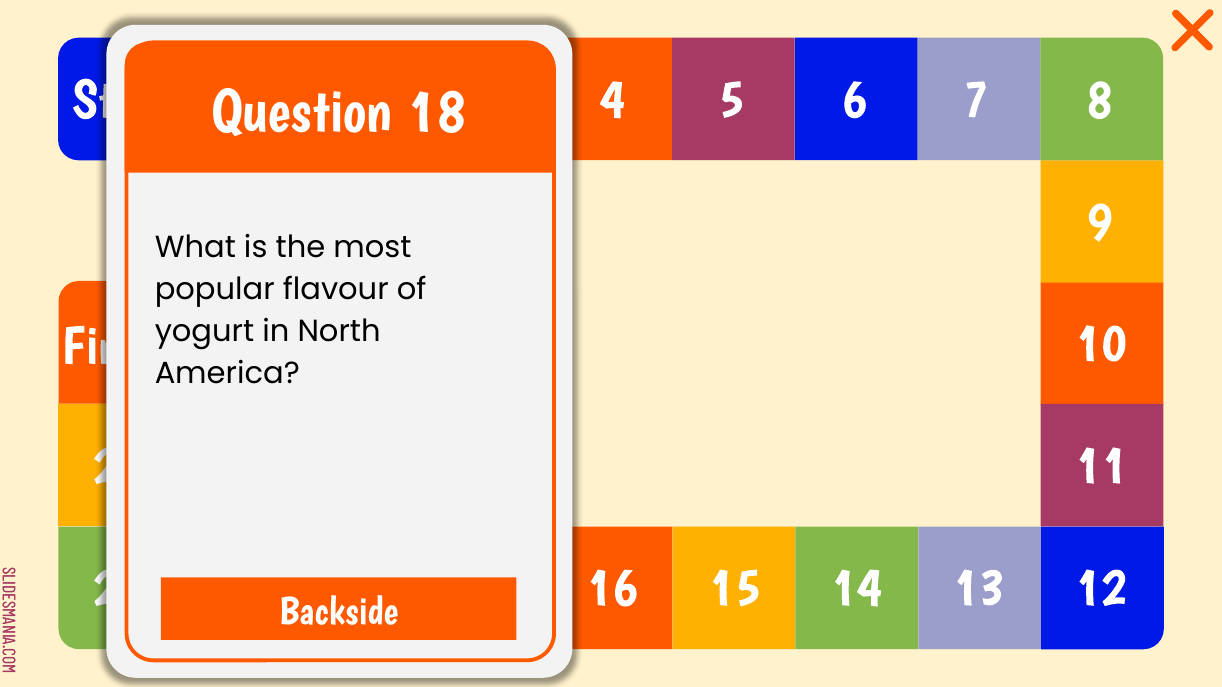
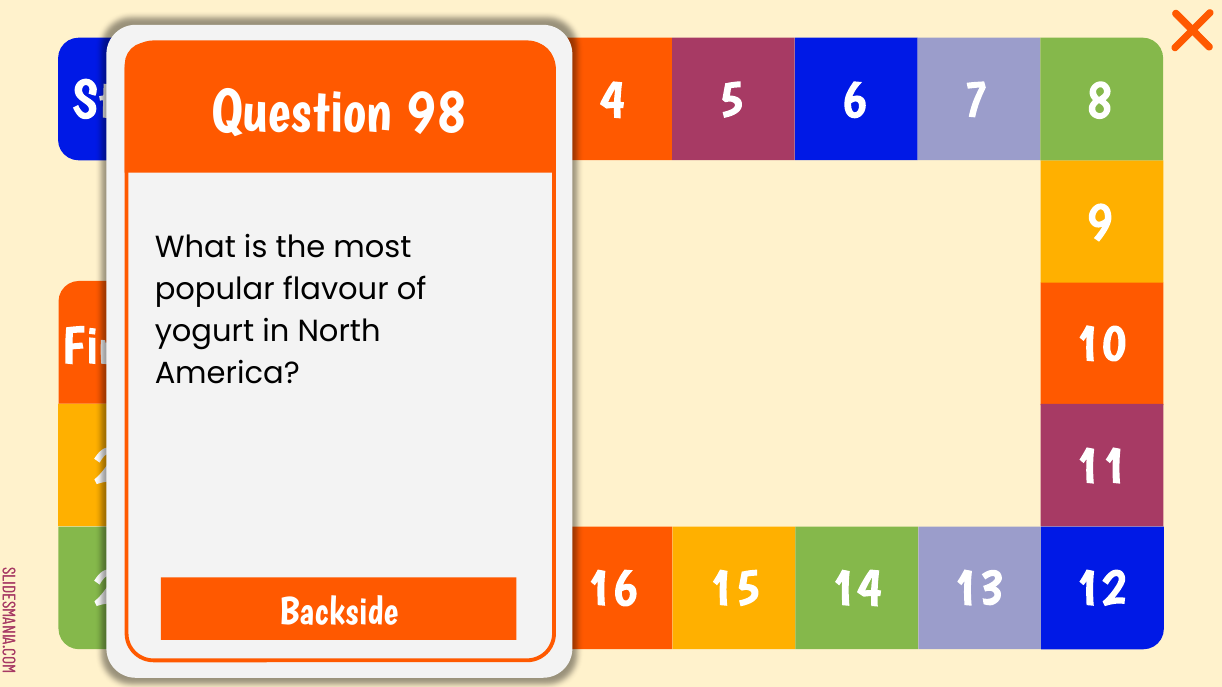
18: 18 -> 98 (437, 111)
